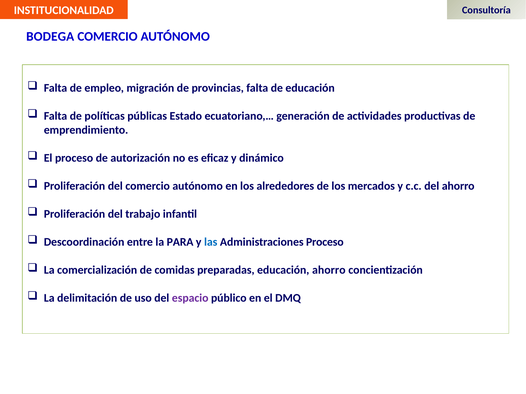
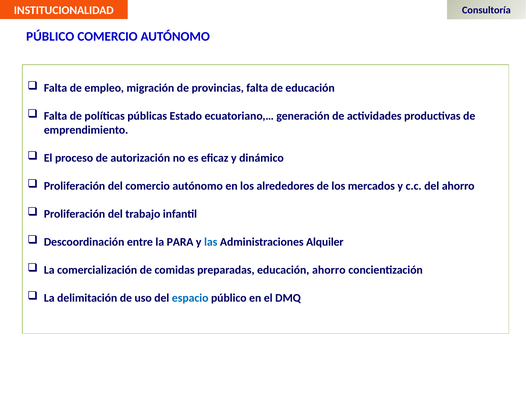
BODEGA: BODEGA -> PÚBLICO (50, 37)
Administraciones Proceso: Proceso -> Alquiler (325, 242)
espacio colour: purple -> blue (190, 298)
